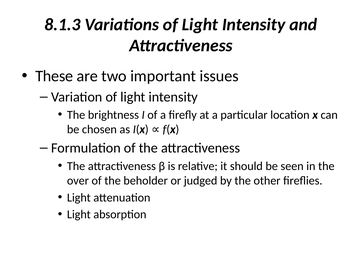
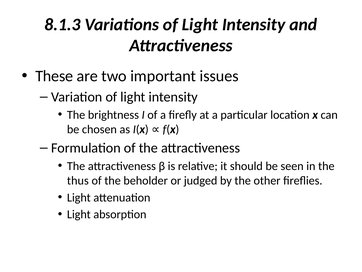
over: over -> thus (78, 180)
